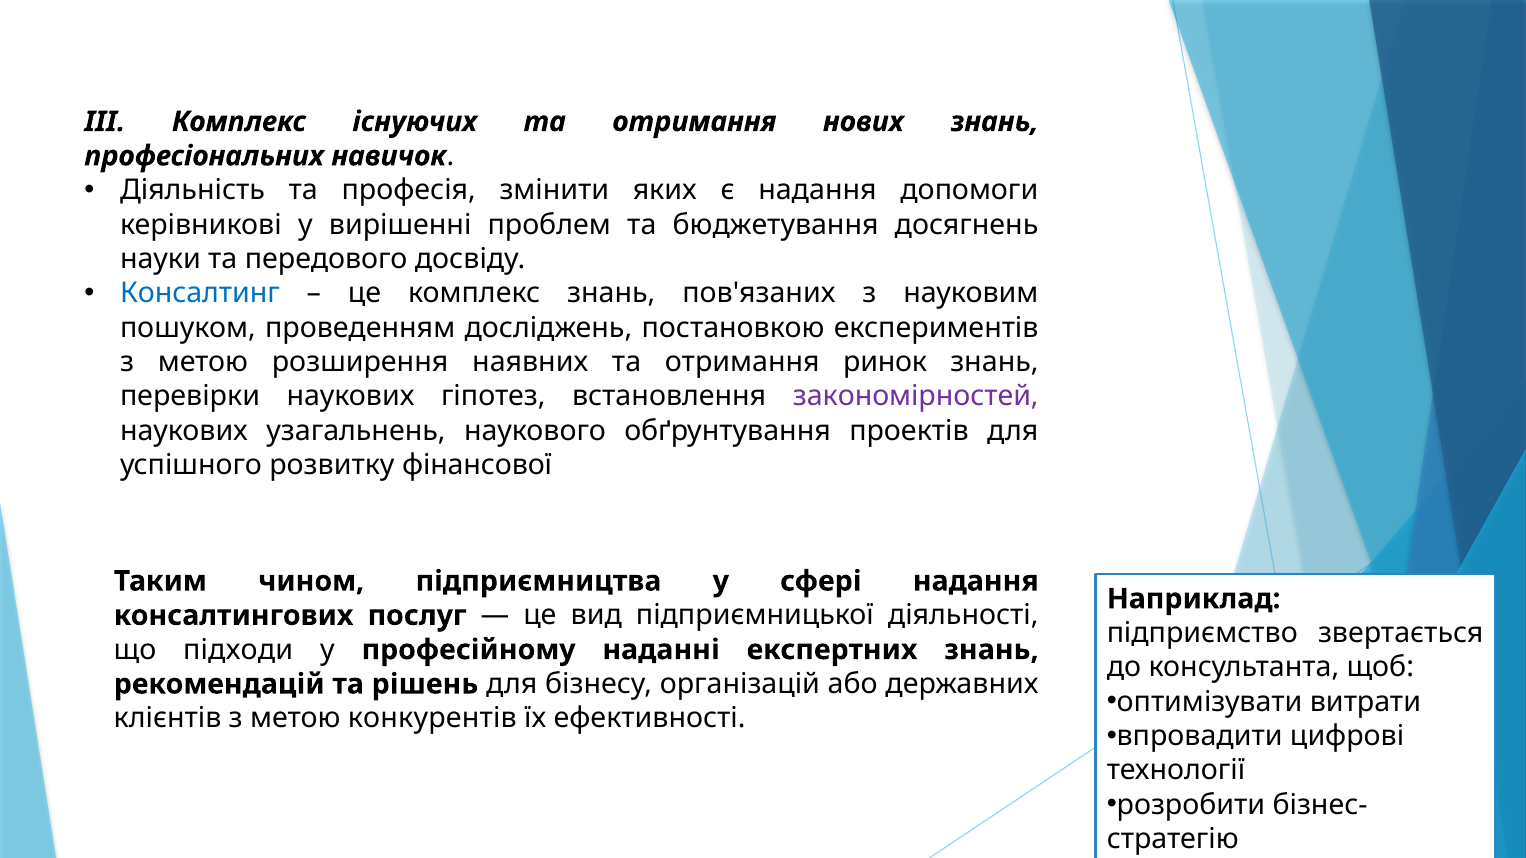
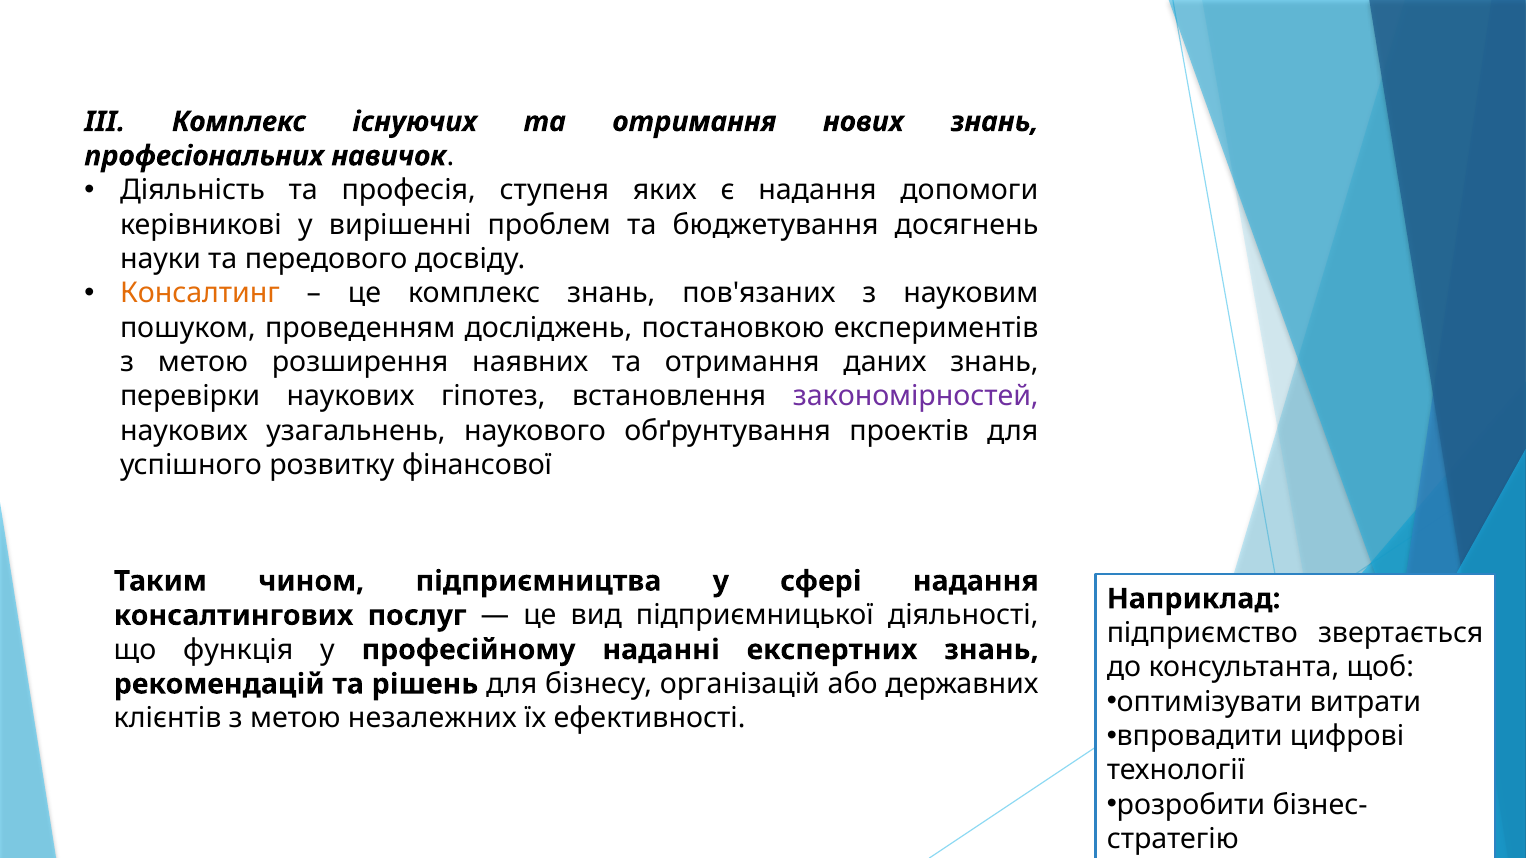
змінити: змінити -> ступеня (554, 190)
Консалтинг colour: blue -> orange (200, 293)
ринок: ринок -> даних (885, 362)
підходи: підходи -> функція (238, 650)
конкурентів: конкурентів -> незалежних (432, 719)
